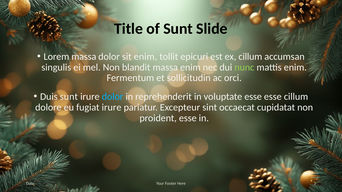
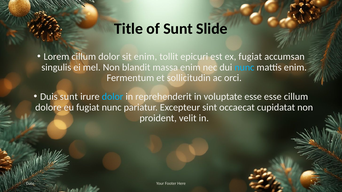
Lorem massa: massa -> cillum (84, 57)
ex cillum: cillum -> fugiat (250, 57)
nunc colour: light green -> light blue (244, 67)
fugiat irure: irure -> nunc (112, 107)
proident esse: esse -> velit (188, 118)
